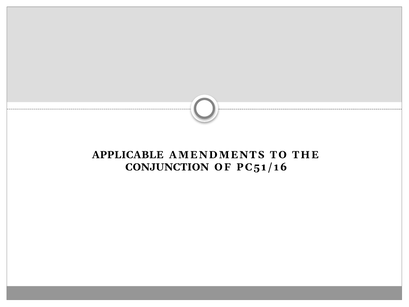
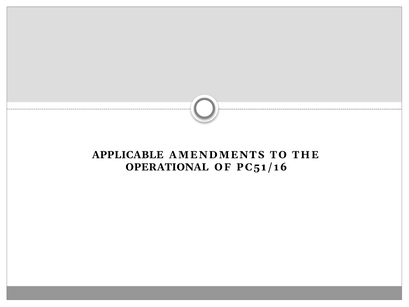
CONJUNCTION: CONJUNCTION -> OPERATIONAL (167, 167)
